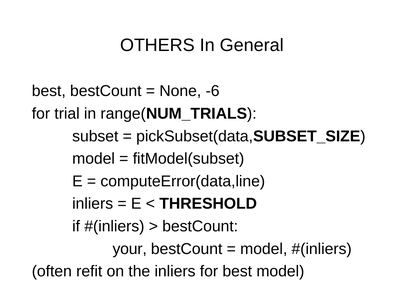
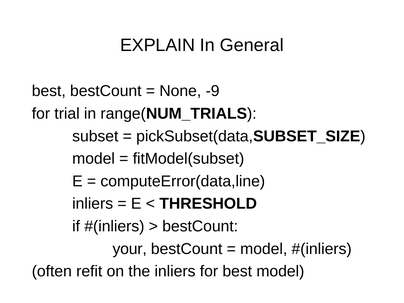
OTHERS: OTHERS -> EXPLAIN (158, 45)
-6: -6 -> -9 (213, 91)
